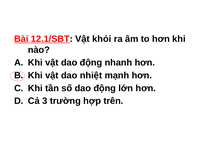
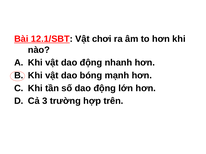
khỏi: khỏi -> chơi (102, 39)
nhiệt: nhiệt -> bóng (91, 76)
